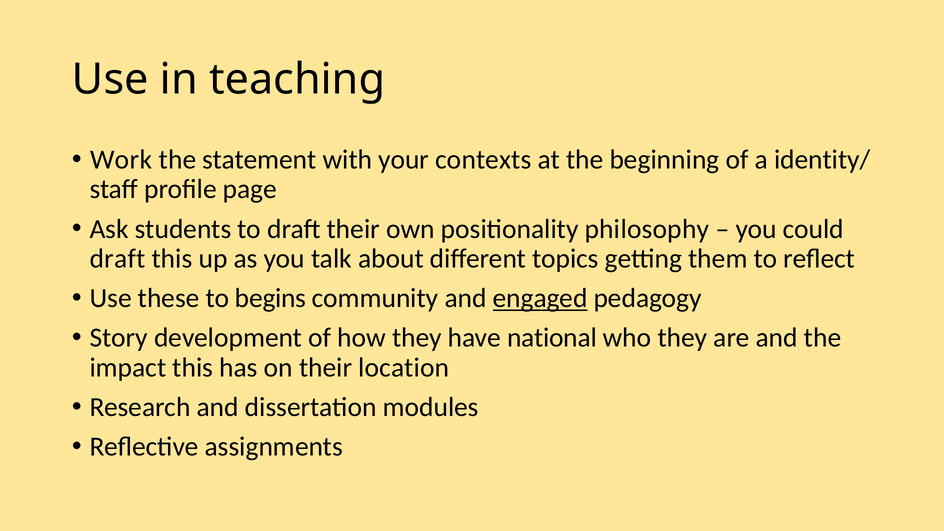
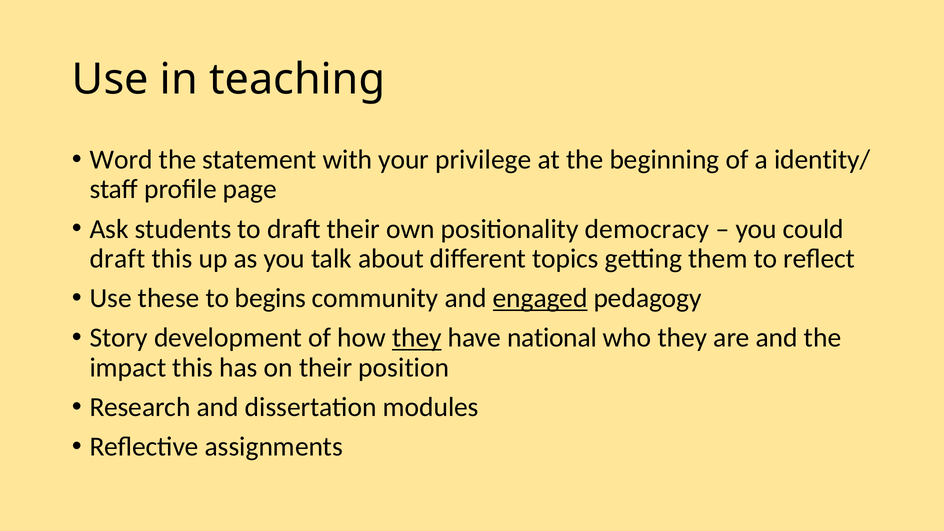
Work: Work -> Word (121, 160)
contexts: contexts -> privilege (483, 160)
philosophy: philosophy -> democracy (647, 229)
they underline: none -> present (417, 338)
location: location -> position (404, 368)
